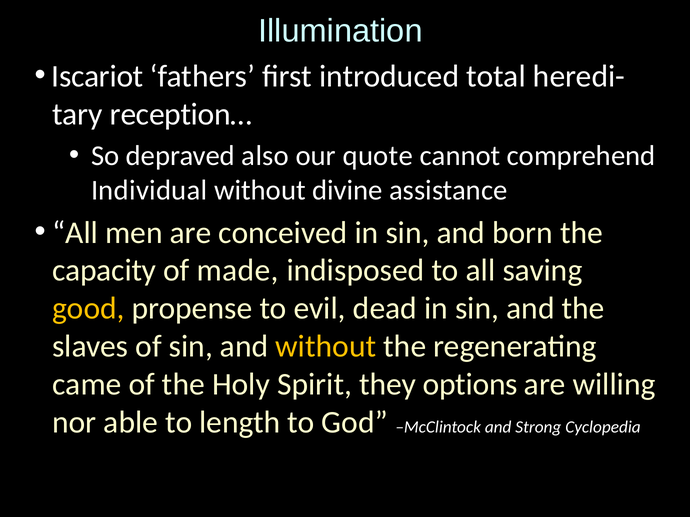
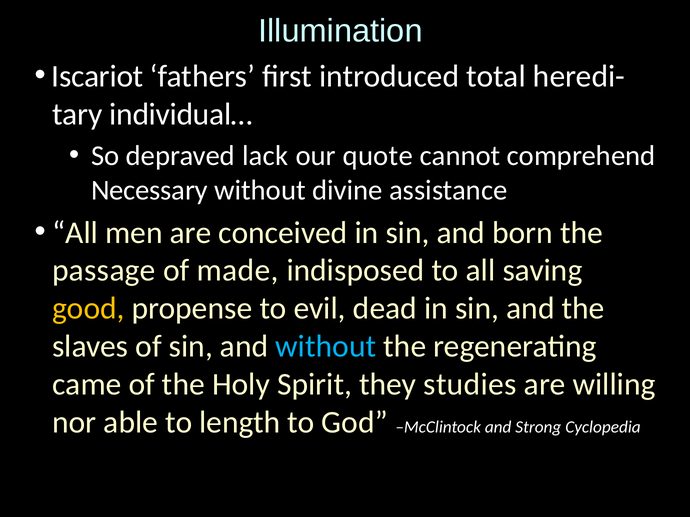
reception…: reception… -> individual… (181, 114)
also: also -> lack (265, 156)
Individual: Individual -> Necessary (149, 191)
capacity: capacity -> passage (104, 271)
without colour: yellow -> light blue (326, 347)
options: options -> studies (470, 385)
